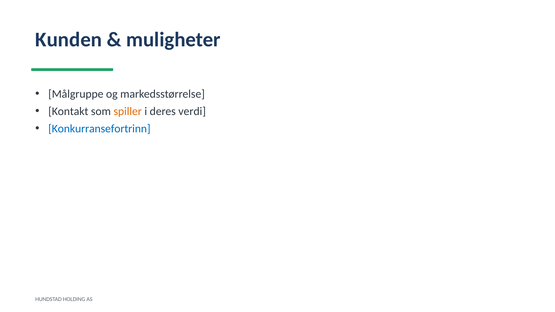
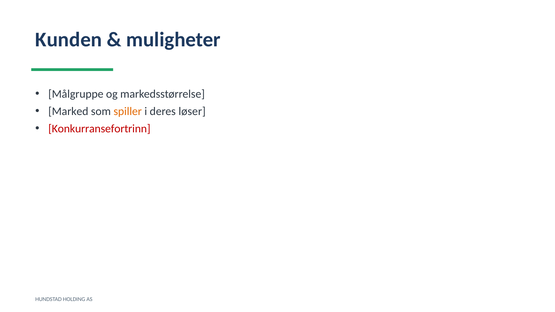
Kontakt: Kontakt -> Marked (68, 111)
verdi: verdi -> løser (192, 111)
Konkurransefortrinn colour: blue -> red (99, 129)
